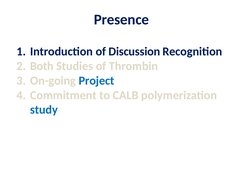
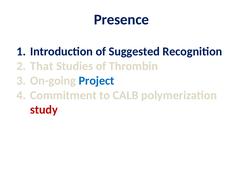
Discussion: Discussion -> Suggested (134, 52)
Both: Both -> That (42, 66)
study colour: blue -> red (44, 110)
